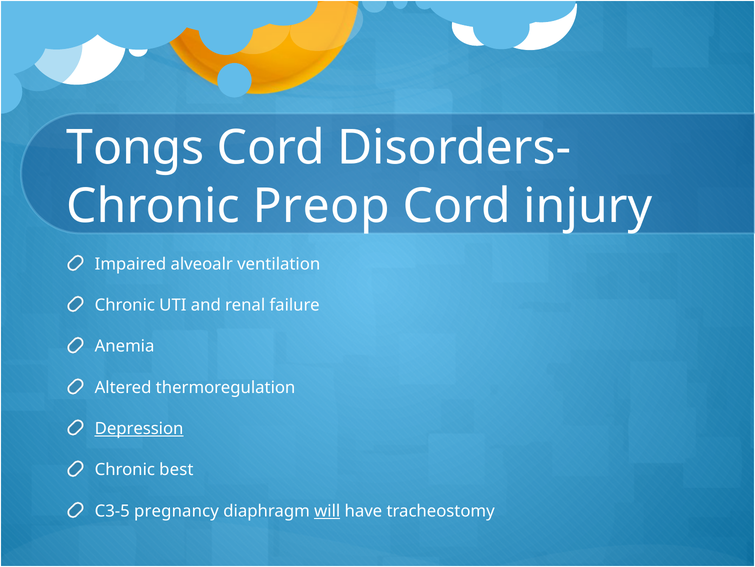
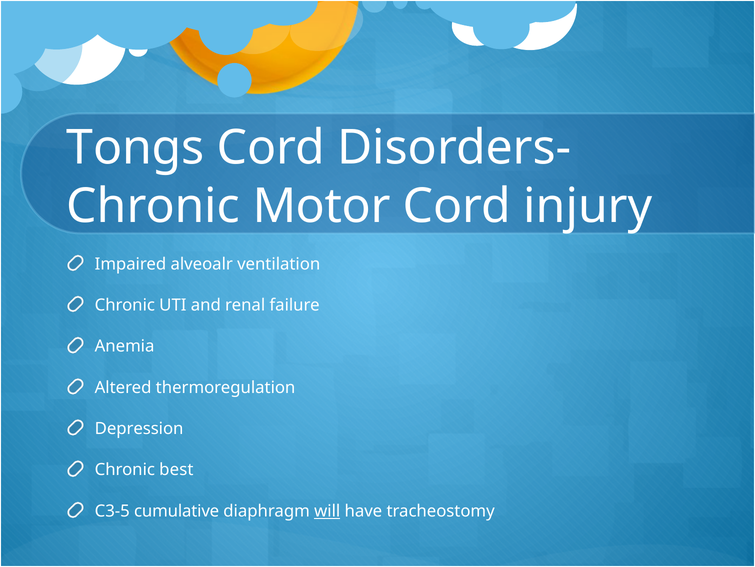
Preop: Preop -> Motor (322, 206)
Depression underline: present -> none (139, 428)
pregnancy: pregnancy -> cumulative (177, 510)
